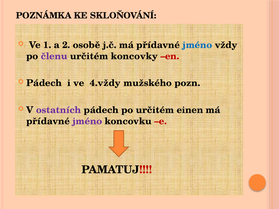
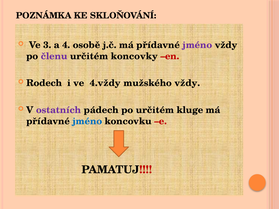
1: 1 -> 3 (47, 45)
2: 2 -> 4 (66, 45)
jméno colour: blue -> purple (197, 45)
Pádech: Pádech -> Rodech (44, 83)
mužského pozn: pozn -> vždy (187, 83)
einen: einen -> kluge (190, 110)
jméno colour: purple -> blue (87, 121)
